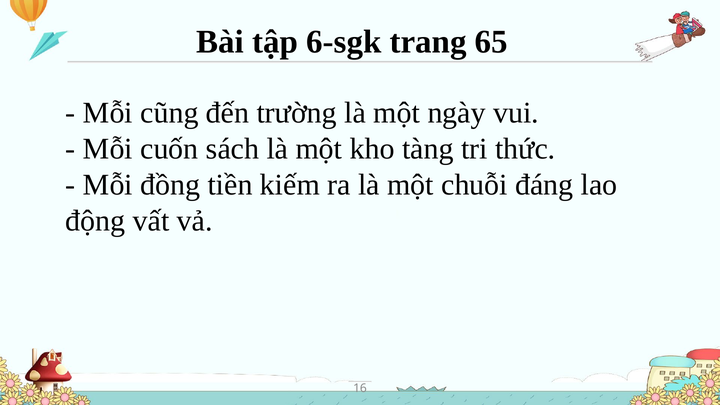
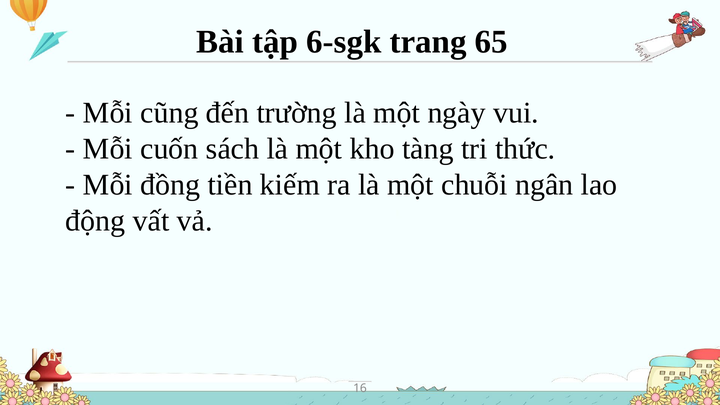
đáng: đáng -> ngân (544, 185)
